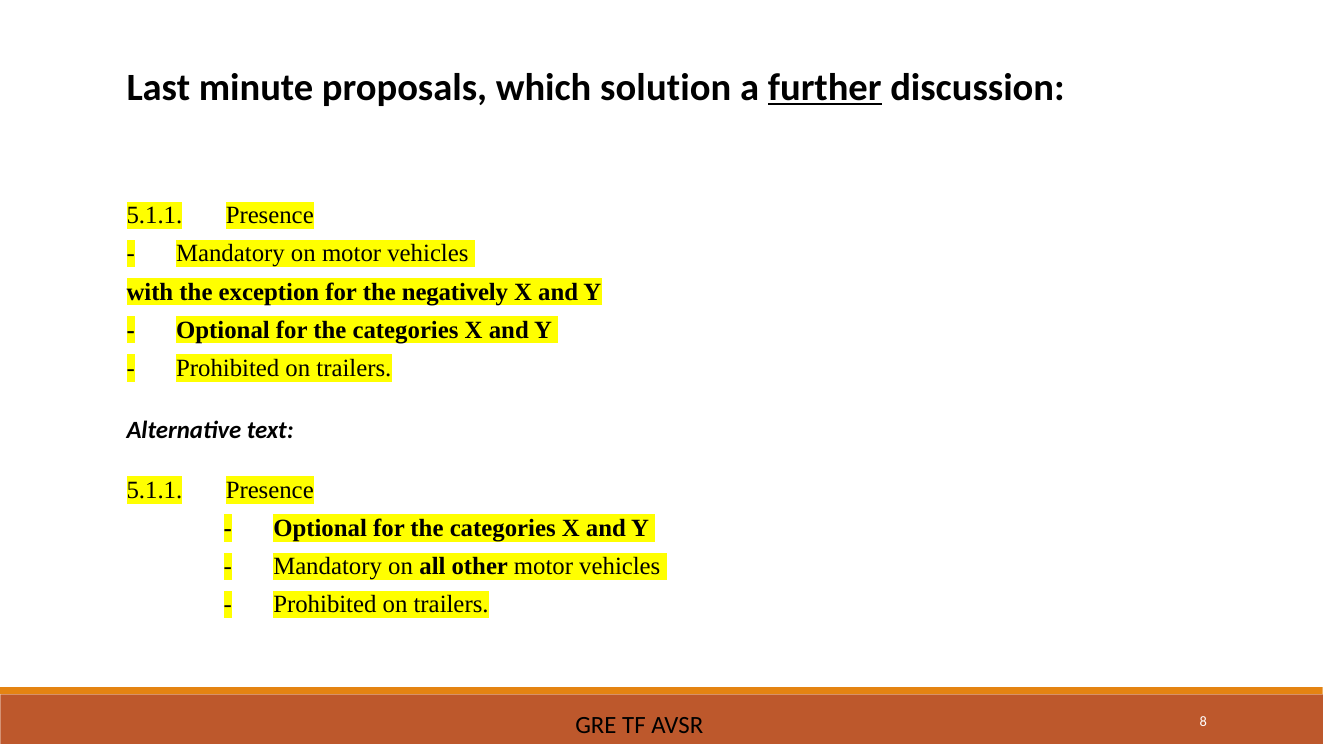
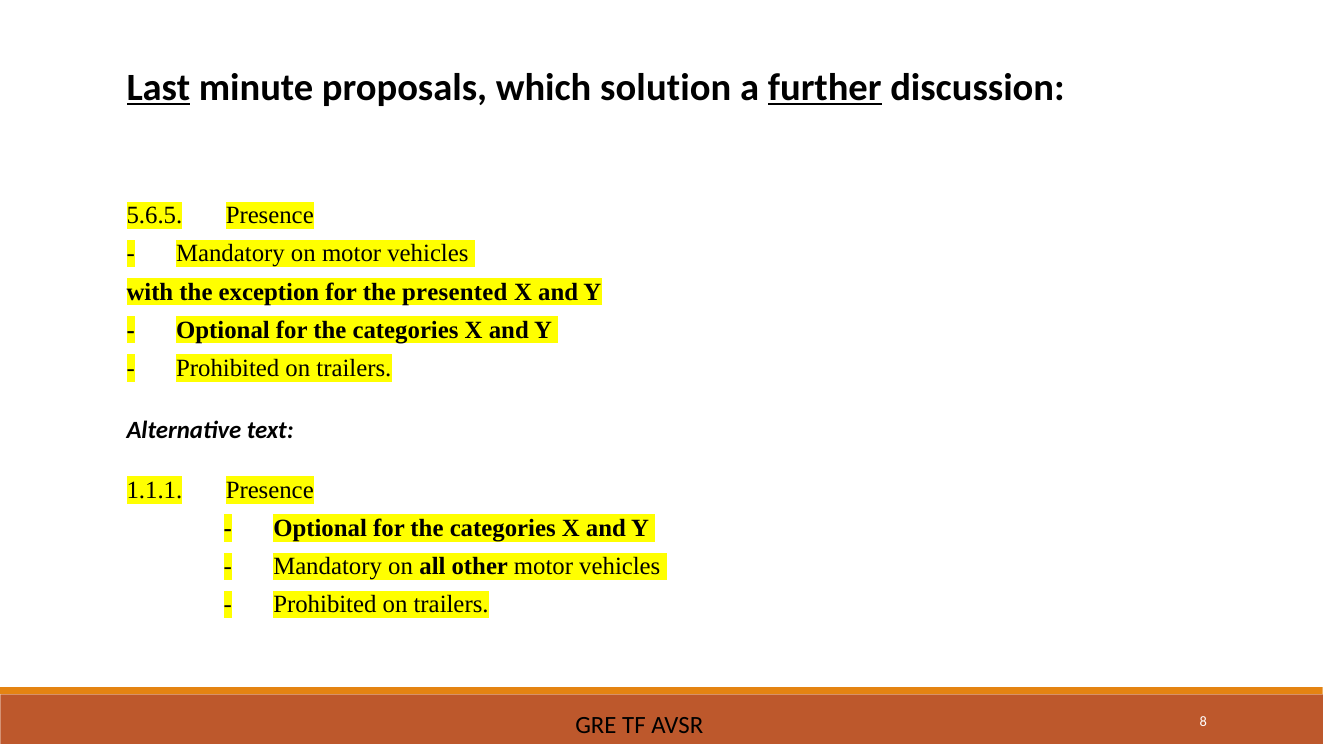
Last underline: none -> present (158, 88)
5.1.1: 5.1.1 -> 5.6.5 (154, 216)
negatively: negatively -> presented (455, 292)
5.1.1: 5.1.1 -> 1.1.1 (154, 490)
